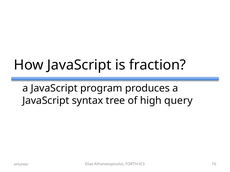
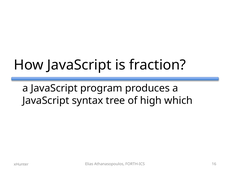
query: query -> which (178, 101)
